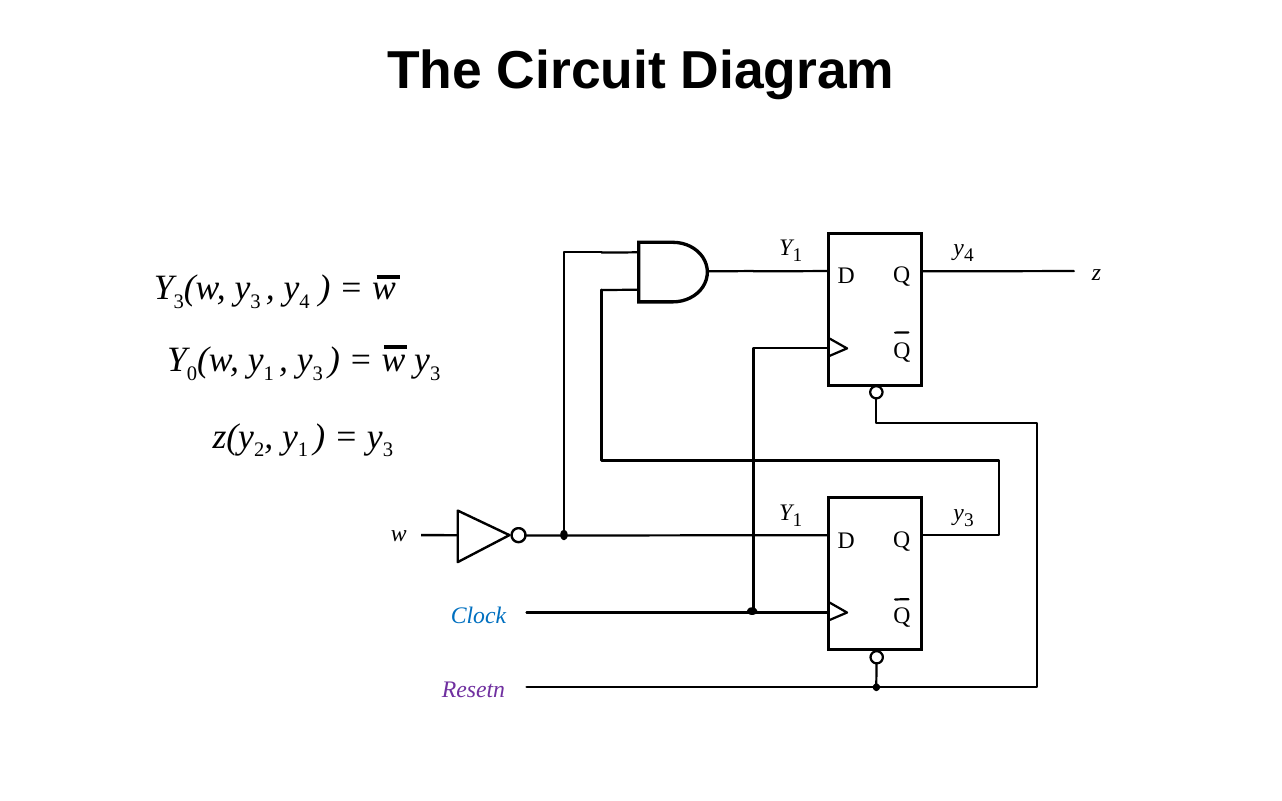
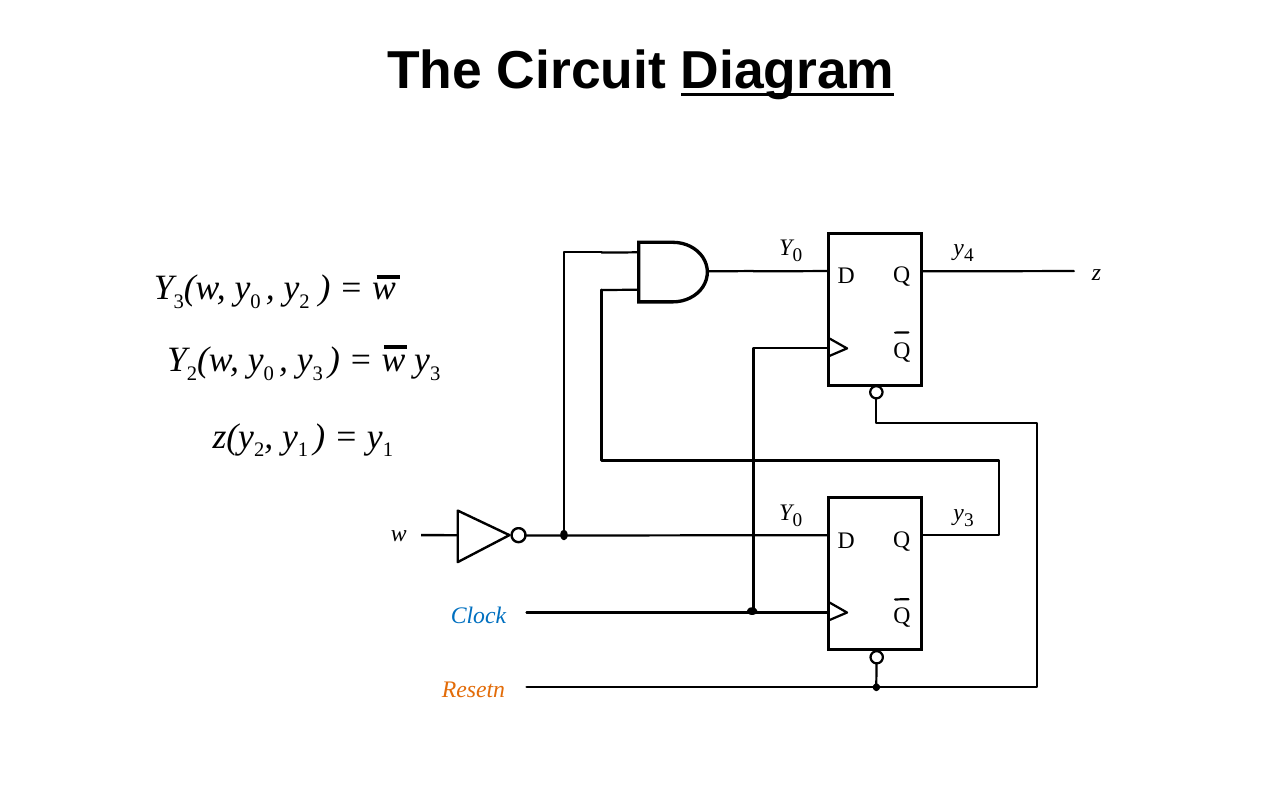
Diagram underline: none -> present (787, 71)
1: 1 -> 0 (797, 255)
3 w y 3: 3 -> 0 (255, 302)
4: 4 -> 2 (304, 302)
0: 0 -> 2 (192, 374)
1: 1 -> 0 (269, 374)
3: 3 -> 1 (388, 450)
1: 1 -> 0 (797, 520)
Resetn colour: purple -> orange (474, 690)
